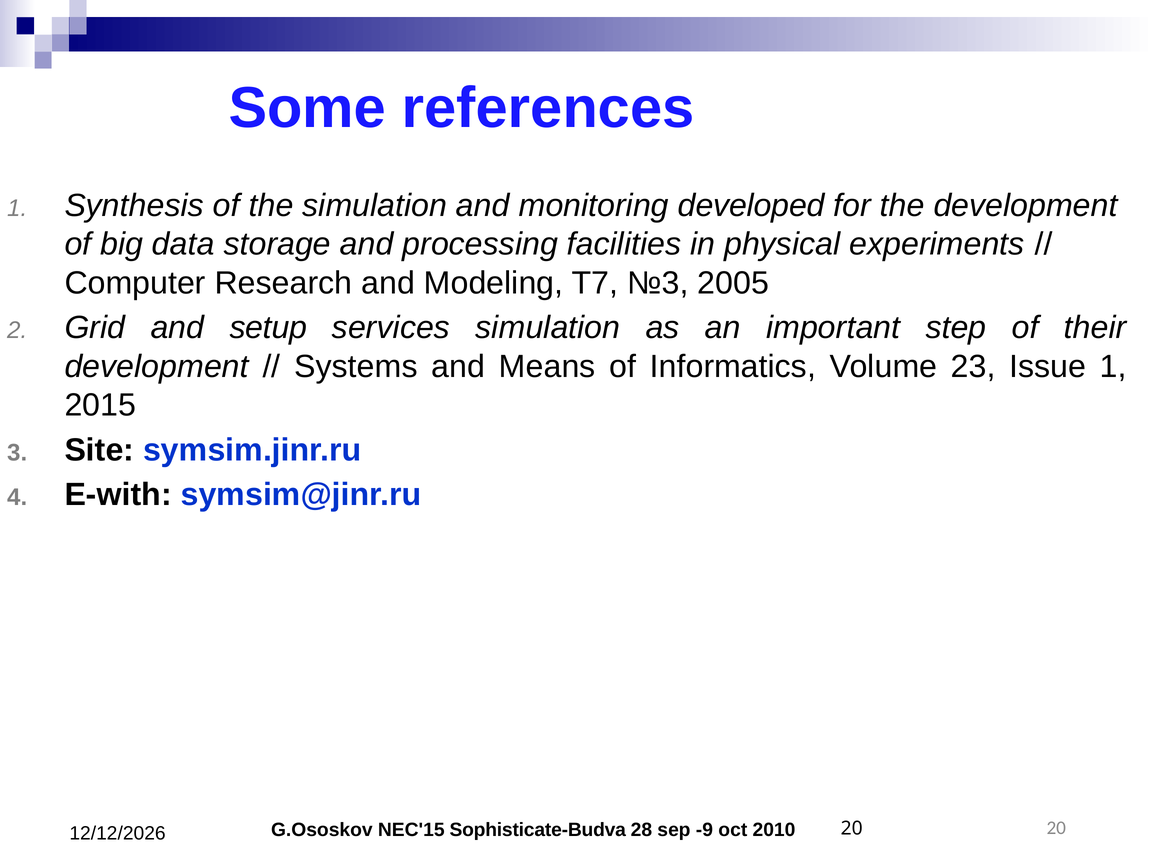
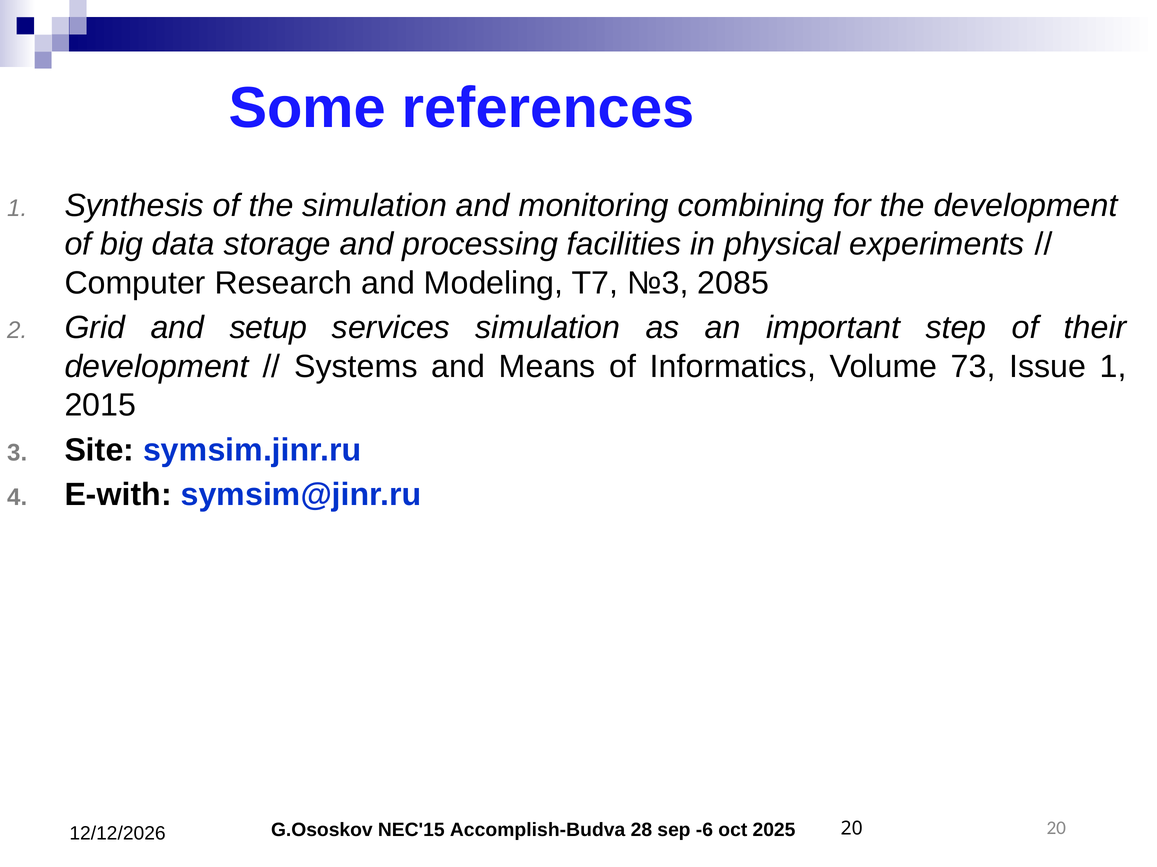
developed: developed -> combining (751, 206)
2005: 2005 -> 2085 (733, 283)
23: 23 -> 73 (973, 367)
Sophisticate-Budva: Sophisticate-Budva -> Accomplish-Budva (538, 831)
-9: -9 -> -6 (704, 831)
2010: 2010 -> 2025 (774, 831)
